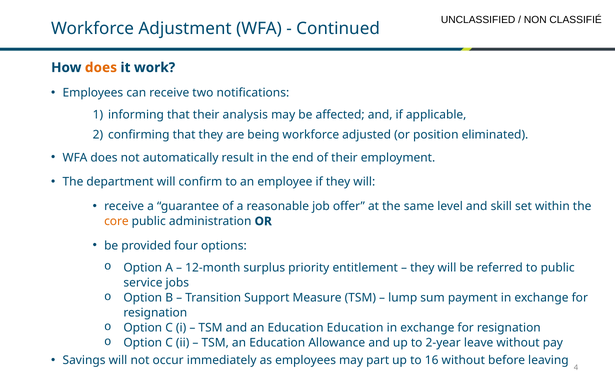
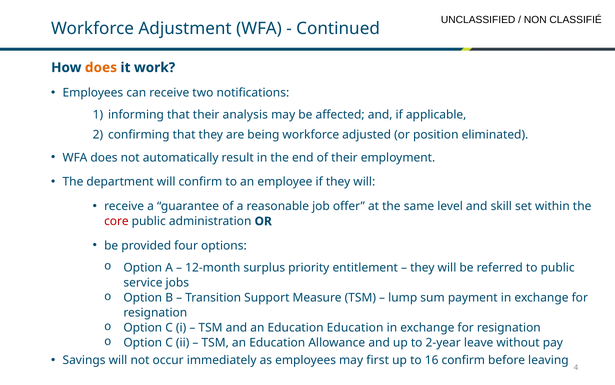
core colour: orange -> red (116, 221)
part: part -> first (378, 360)
16 without: without -> confirm (463, 360)
